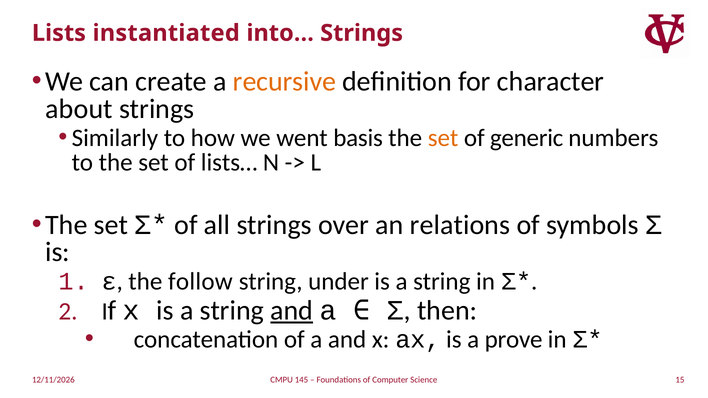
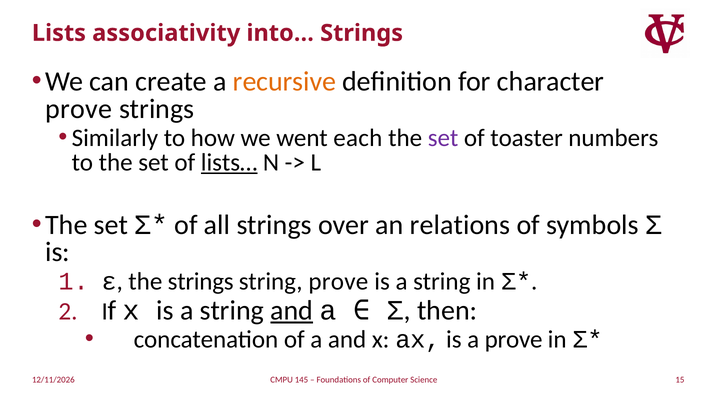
instantiated: instantiated -> associativity (166, 33)
about: about -> prove (79, 109)
basis: basis -> each (358, 138)
set colour: orange -> purple (443, 138)
generic: generic -> toaster (527, 138)
lists… underline: none -> present (229, 162)
the follow: follow -> strings (201, 282)
string under: under -> prove (338, 282)
